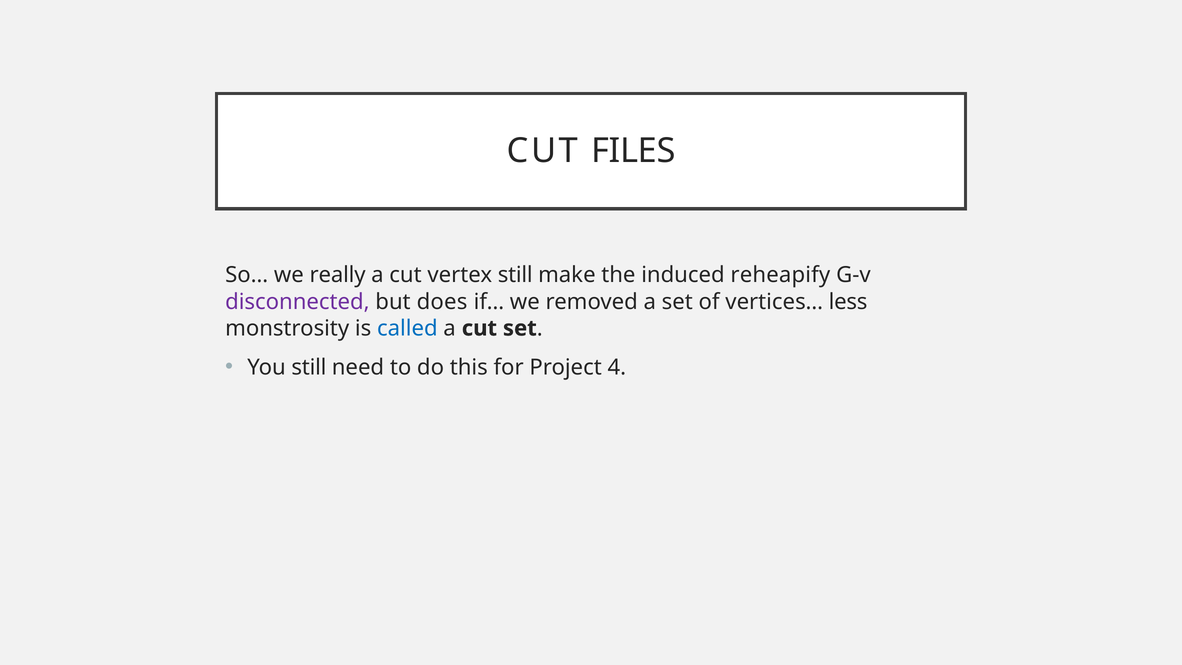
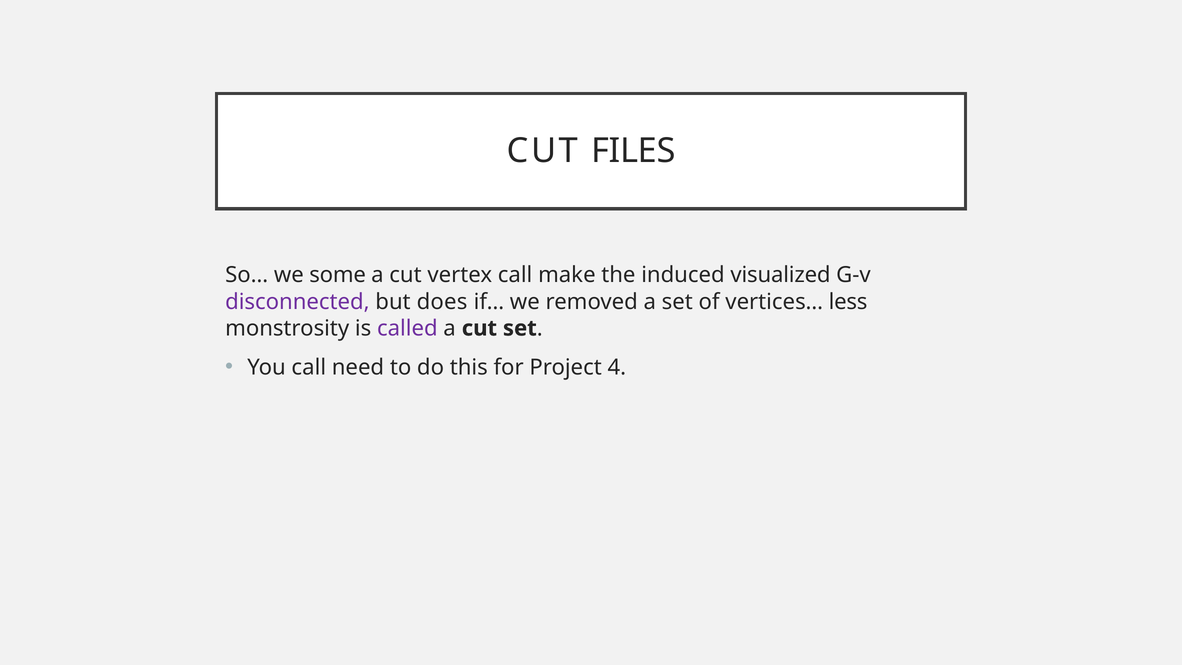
really: really -> some (338, 275)
vertex still: still -> call (515, 275)
reheapify: reheapify -> visualized (781, 275)
called colour: blue -> purple (407, 328)
You still: still -> call (309, 367)
